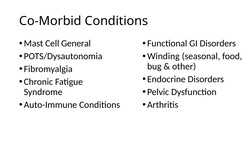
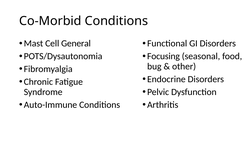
Winding: Winding -> Focusing (163, 56)
